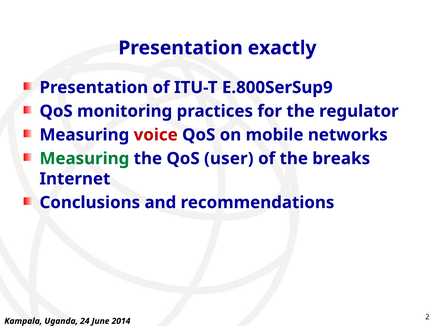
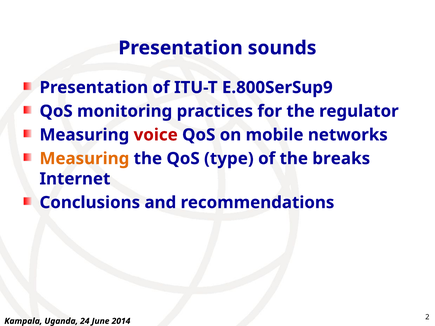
exactly: exactly -> sounds (282, 48)
Measuring colour: green -> orange (84, 159)
user: user -> type (229, 159)
